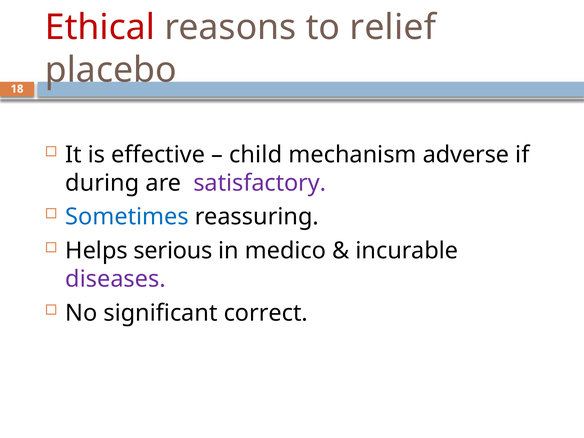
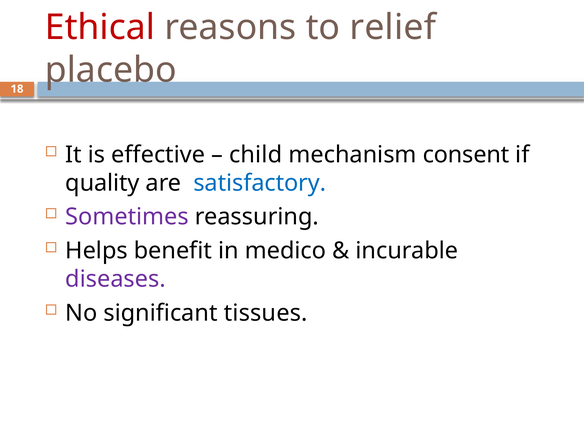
adverse: adverse -> consent (466, 155)
during: during -> quality (102, 183)
satisfactory colour: purple -> blue (260, 183)
Sometimes colour: blue -> purple (127, 217)
serious: serious -> benefit (173, 251)
correct: correct -> tissues (266, 313)
